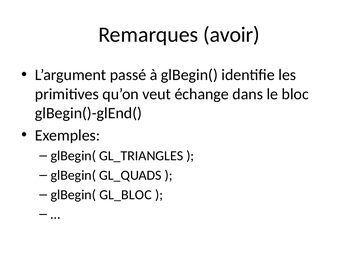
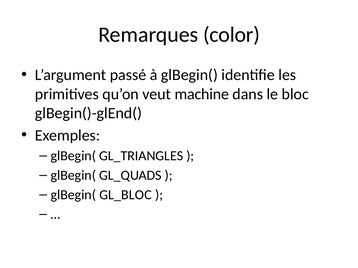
avoir: avoir -> color (231, 35)
échange: échange -> machine (202, 94)
